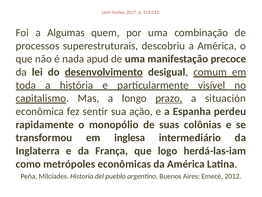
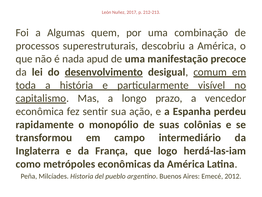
prazo underline: present -> none (169, 98)
situación: situación -> vencedor (226, 98)
inglesa: inglesa -> campo (130, 137)
